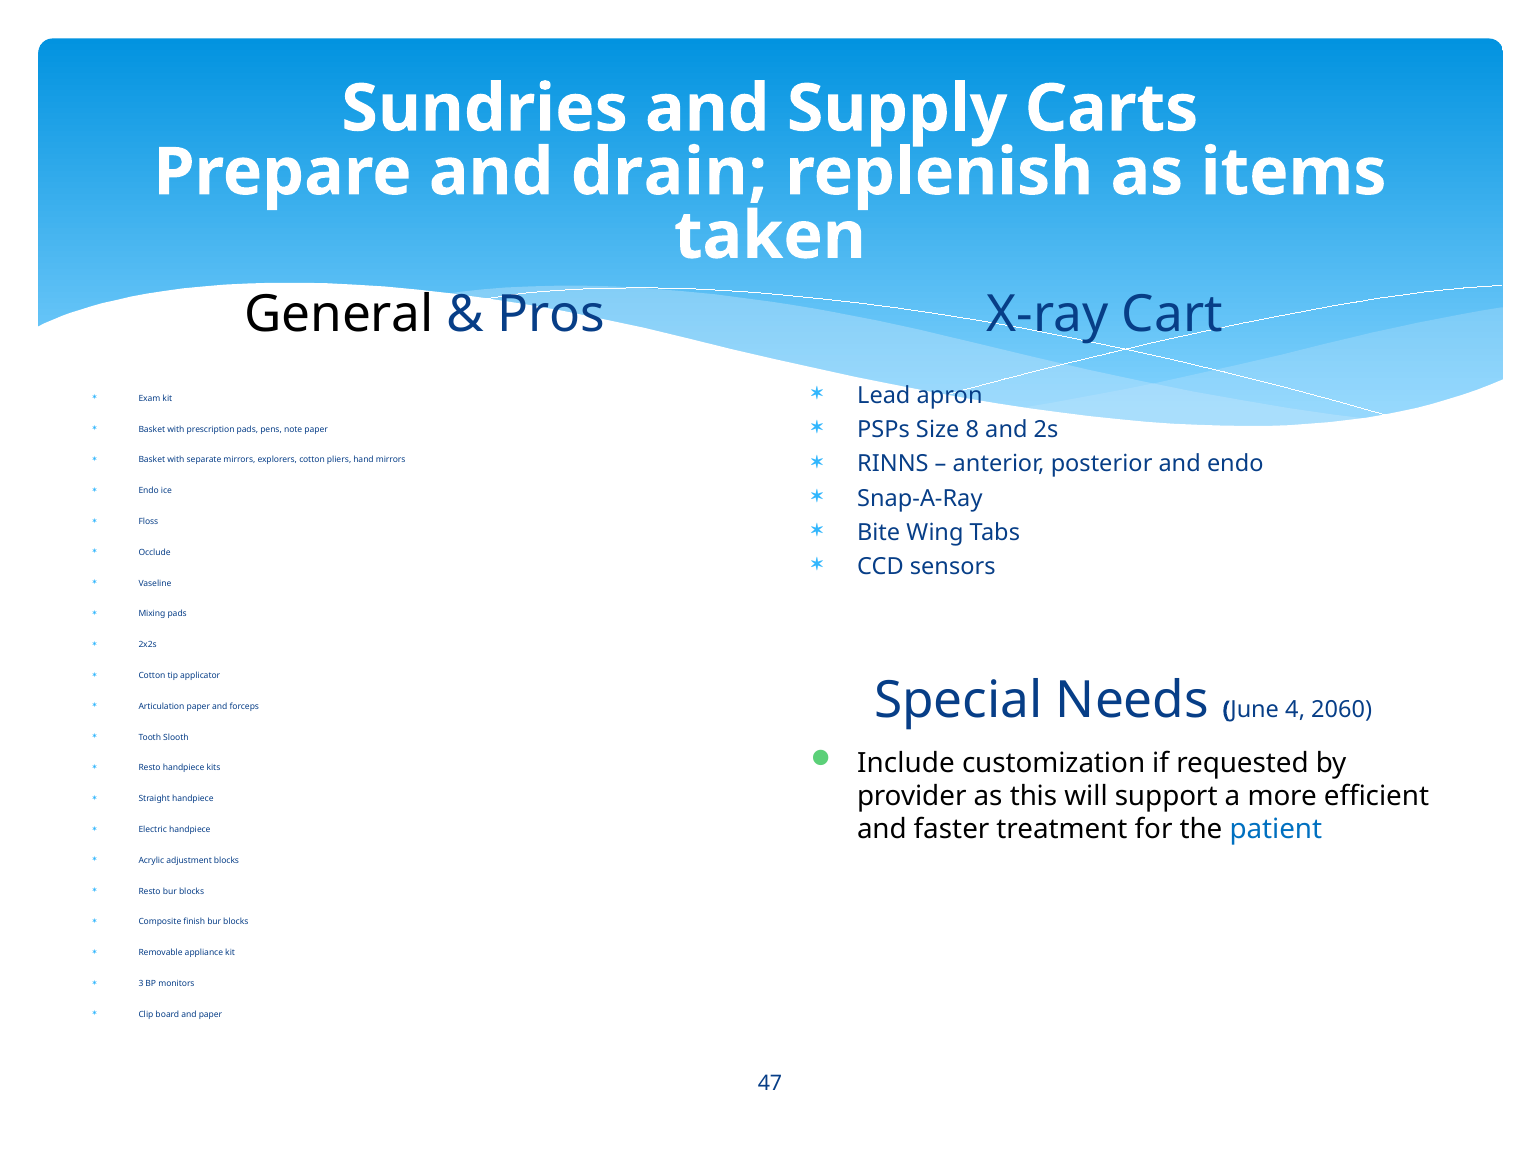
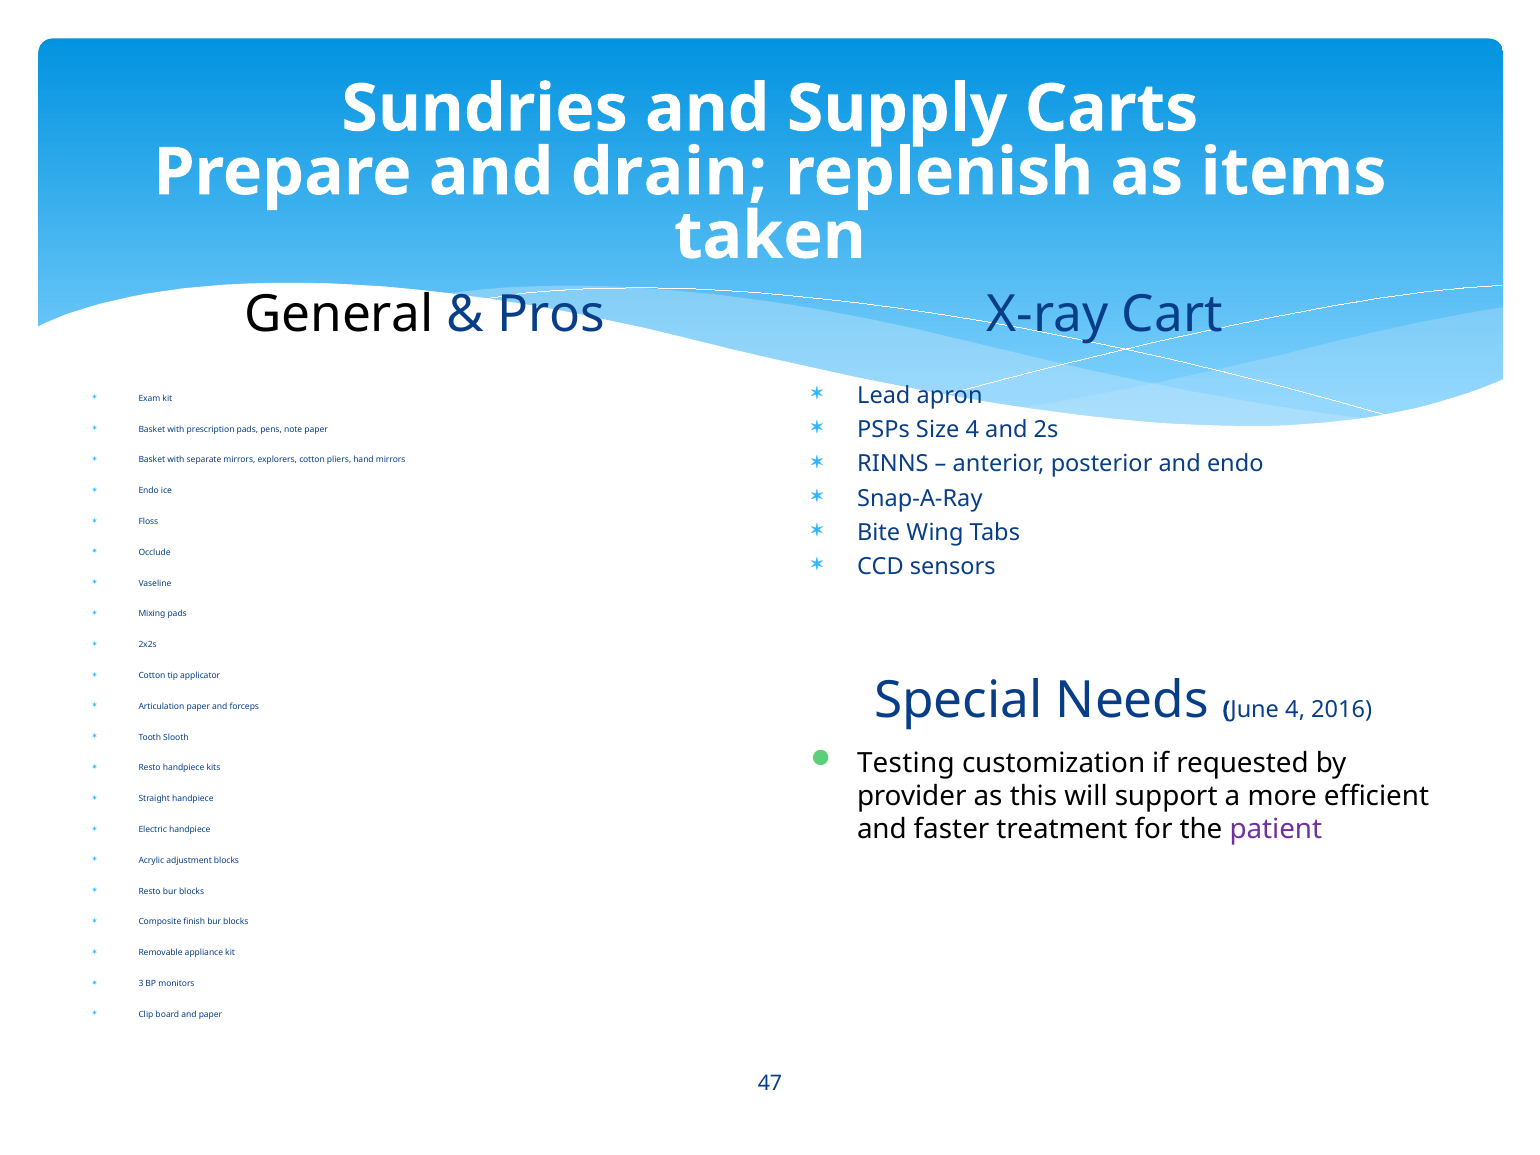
Size 8: 8 -> 4 (972, 430)
2060: 2060 -> 2016 (1342, 710)
Include: Include -> Testing (906, 763)
patient colour: blue -> purple (1276, 830)
